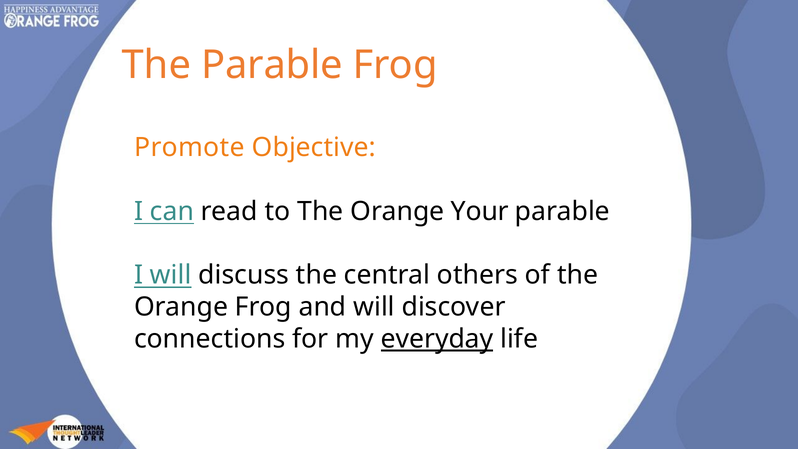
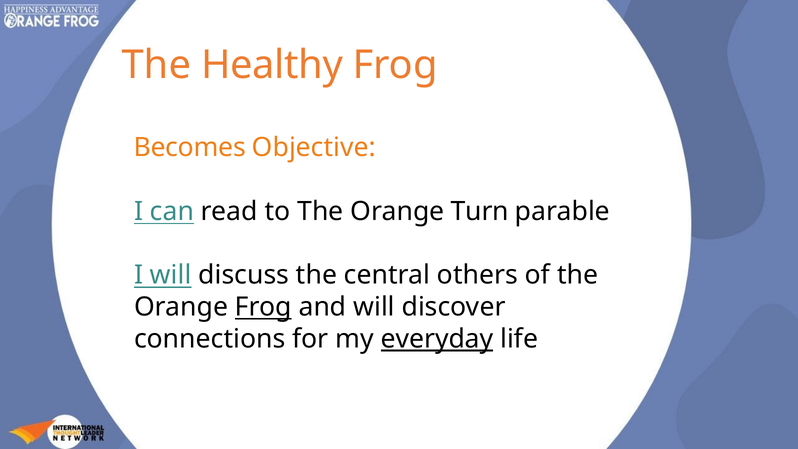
The Parable: Parable -> Healthy (272, 65)
Promote: Promote -> Becomes (190, 147)
Your: Your -> Turn (480, 211)
Frog underline: none -> present (263, 307)
